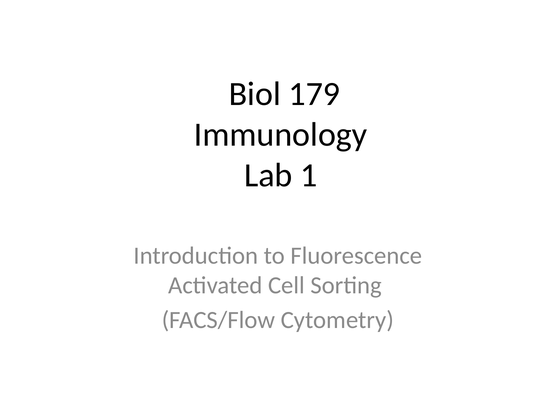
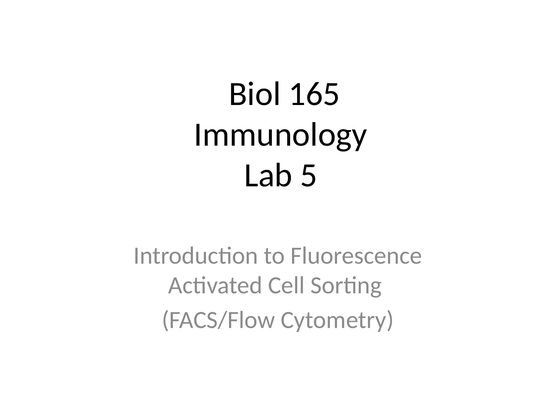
179: 179 -> 165 (314, 94)
1: 1 -> 5 (309, 175)
